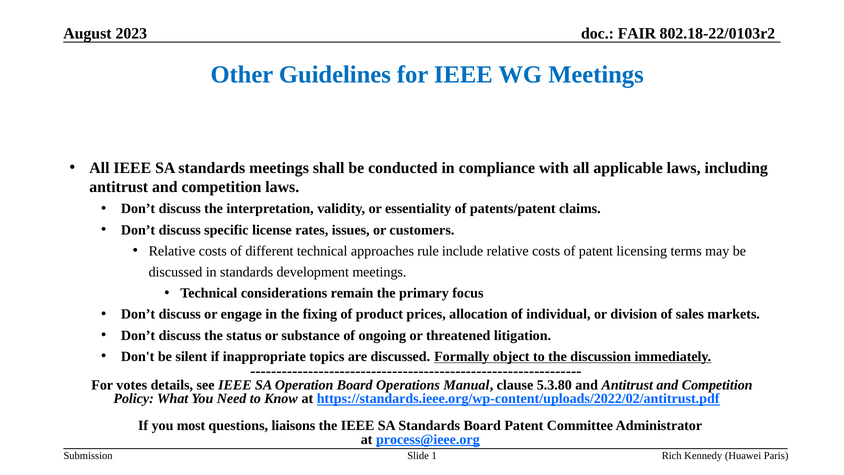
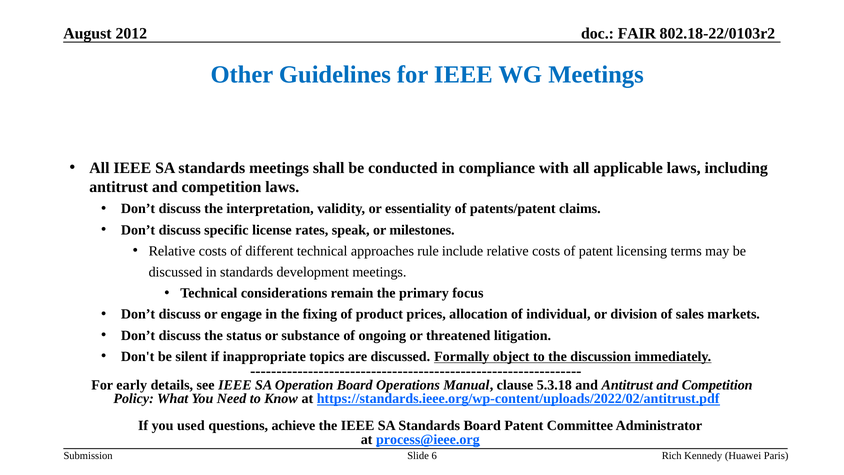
2023: 2023 -> 2012 (131, 34)
issues: issues -> speak (351, 230)
customers: customers -> milestones (422, 230)
votes: votes -> early (132, 385)
5.3.80: 5.3.80 -> 5.3.18 (554, 385)
most: most -> used (191, 426)
liaisons: liaisons -> achieve (293, 426)
1: 1 -> 6 (434, 455)
